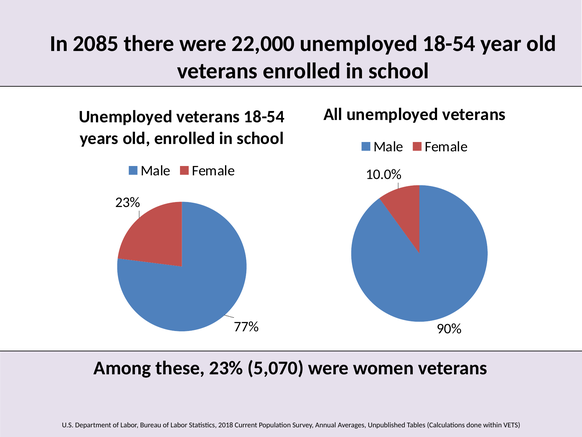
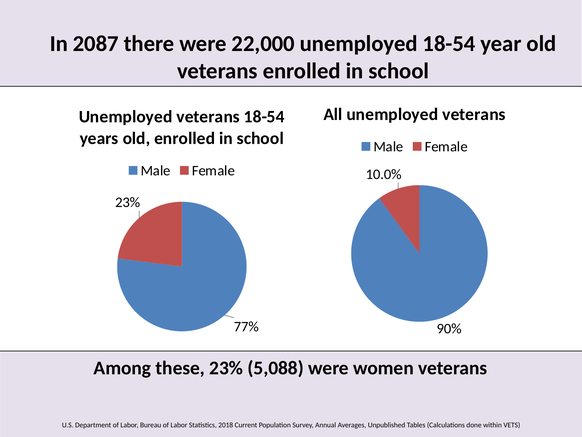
2085: 2085 -> 2087 (96, 44)
5,070: 5,070 -> 5,088 (276, 368)
